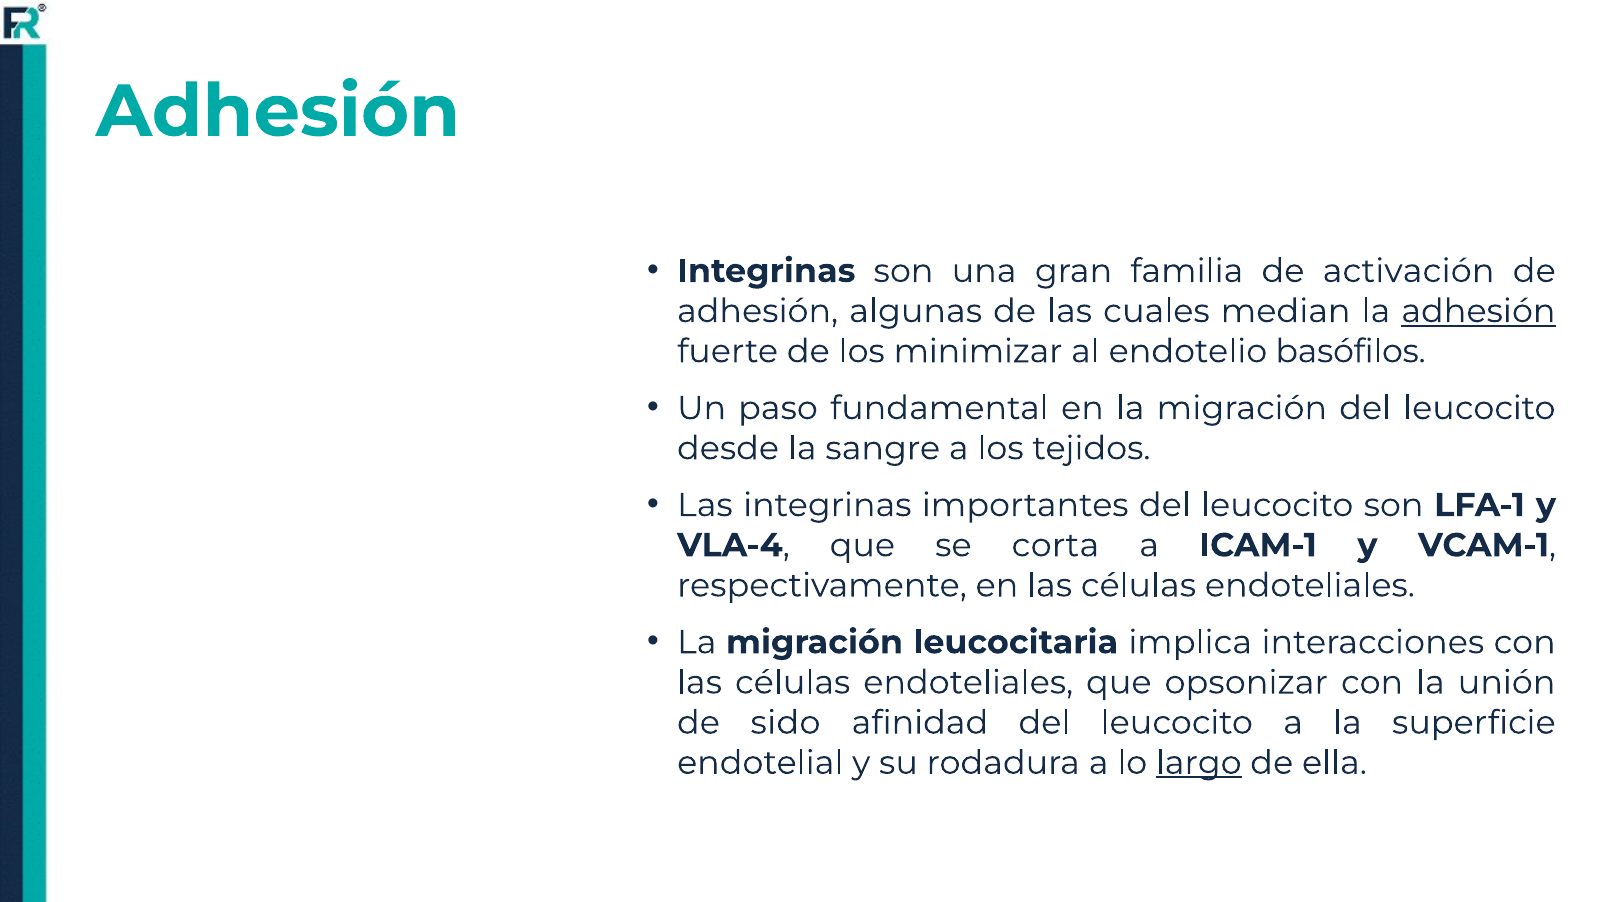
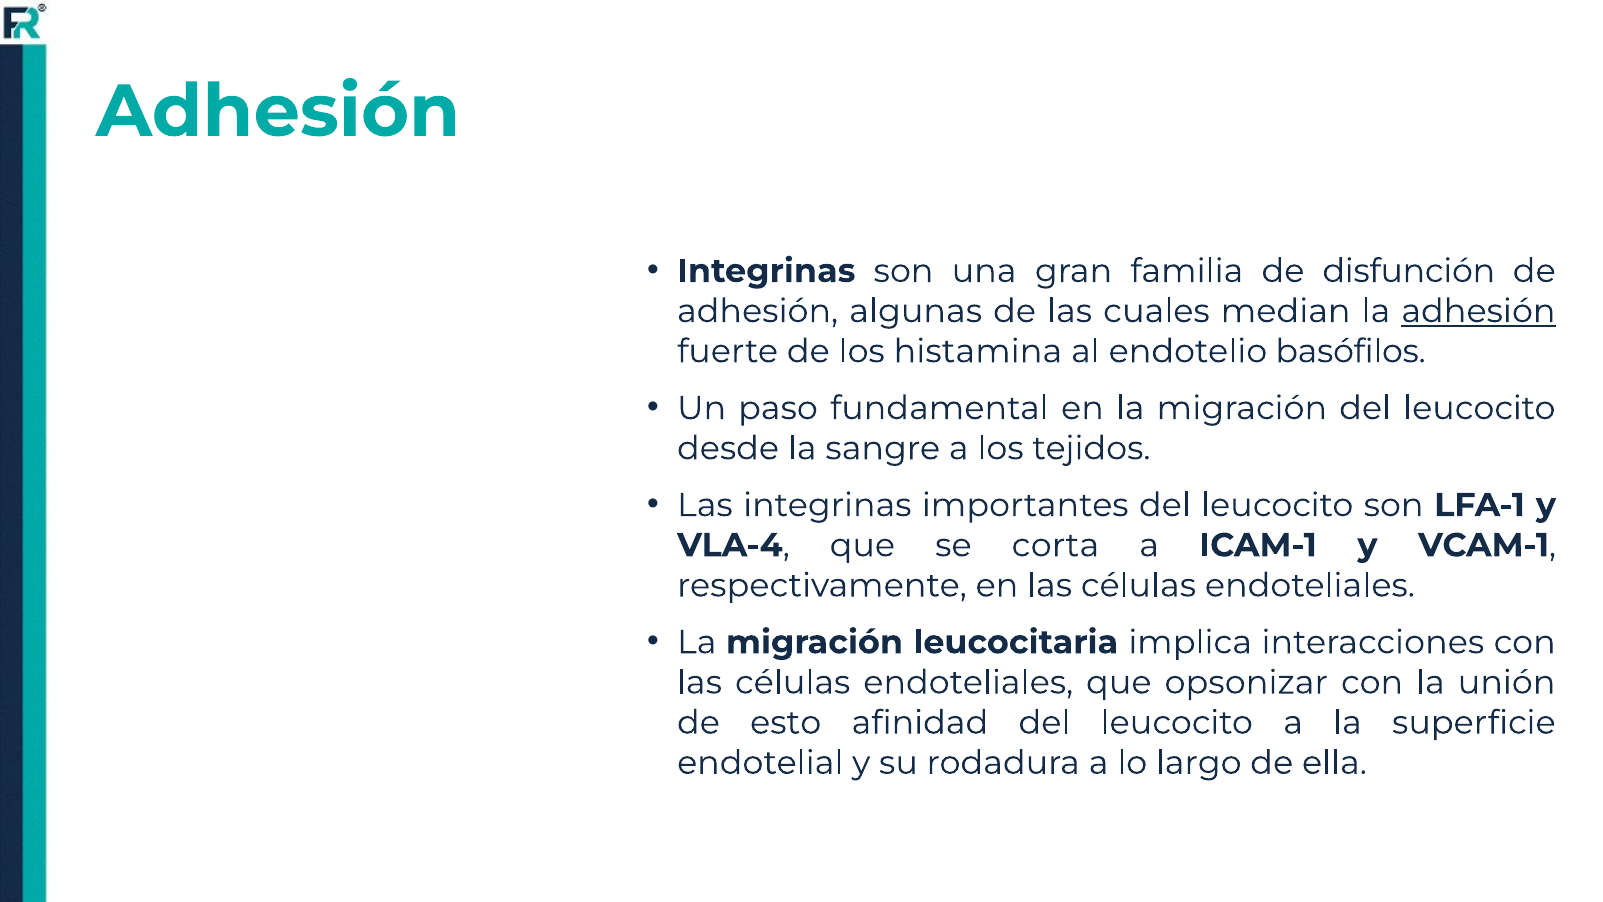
activación: activación -> disfunción (1409, 271)
minimizar: minimizar -> histamina (978, 351)
sido: sido -> esto (786, 722)
largo underline: present -> none (1199, 763)
